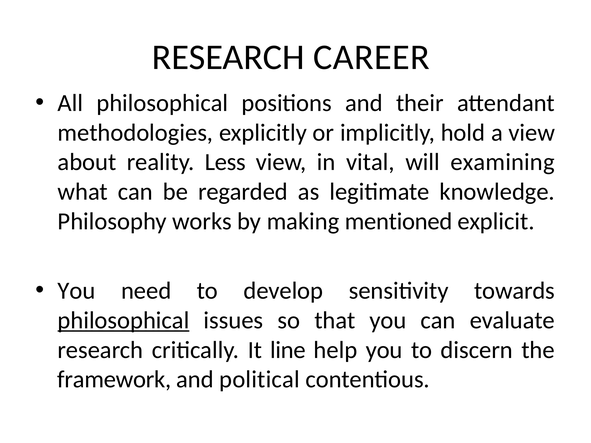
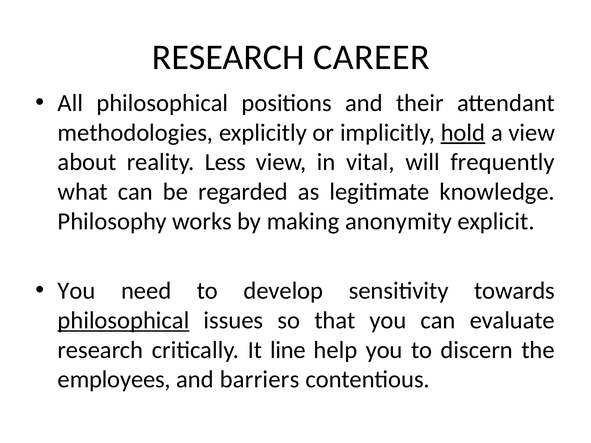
hold underline: none -> present (463, 133)
examining: examining -> frequently (503, 162)
mentioned: mentioned -> anonymity (398, 221)
framework: framework -> employees (114, 380)
political: political -> barriers (260, 380)
